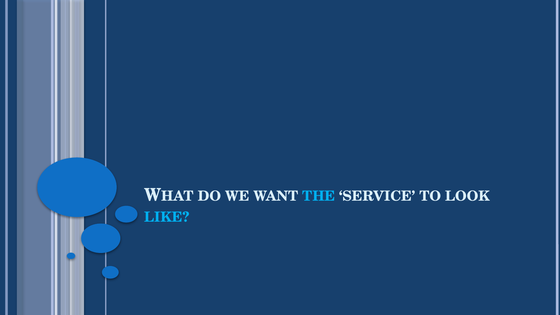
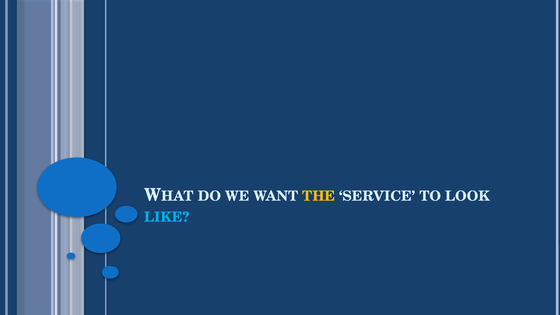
THE colour: light blue -> yellow (319, 196)
